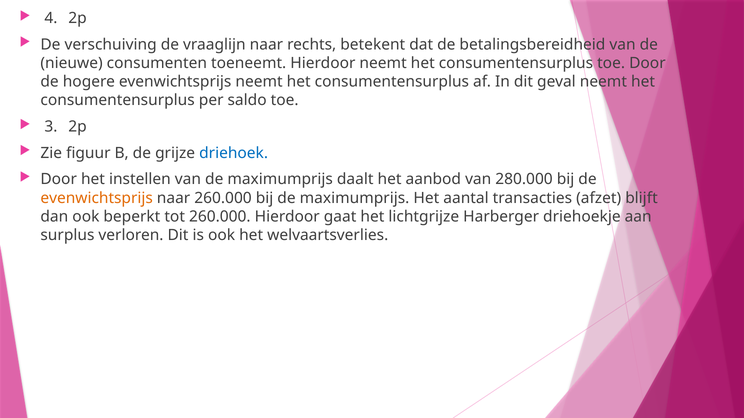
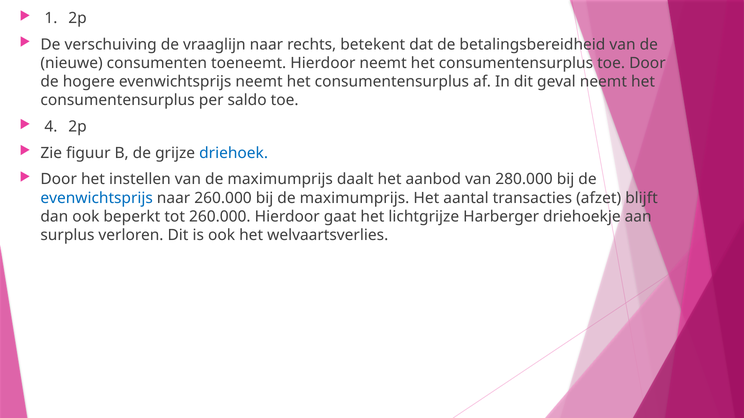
4: 4 -> 1 (51, 18)
3: 3 -> 4 (51, 127)
evenwichtsprijs colour: orange -> blue (97, 198)
